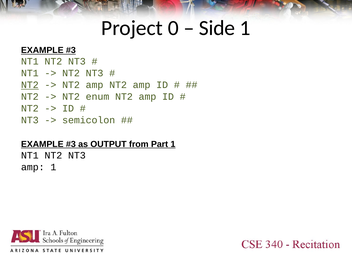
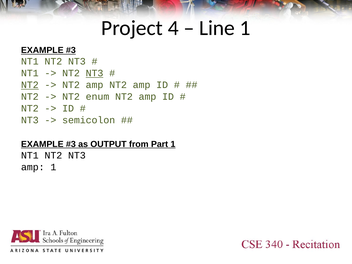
0: 0 -> 4 (173, 28)
Side: Side -> Line (217, 28)
NT3 underline: none -> present (95, 73)
